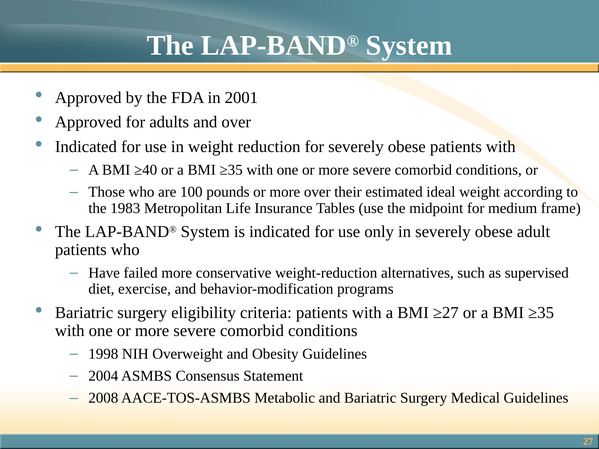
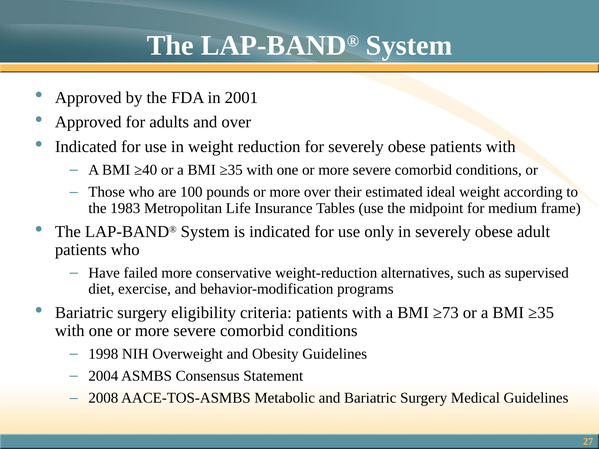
≥27: ≥27 -> ≥73 (446, 313)
